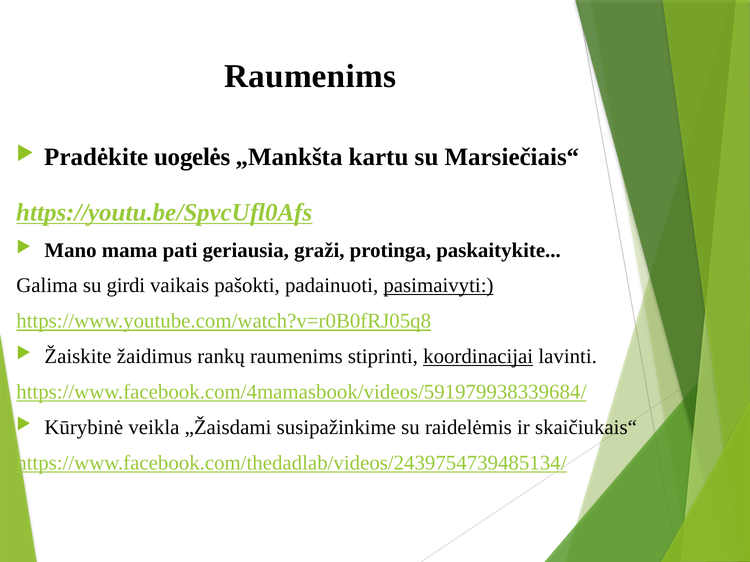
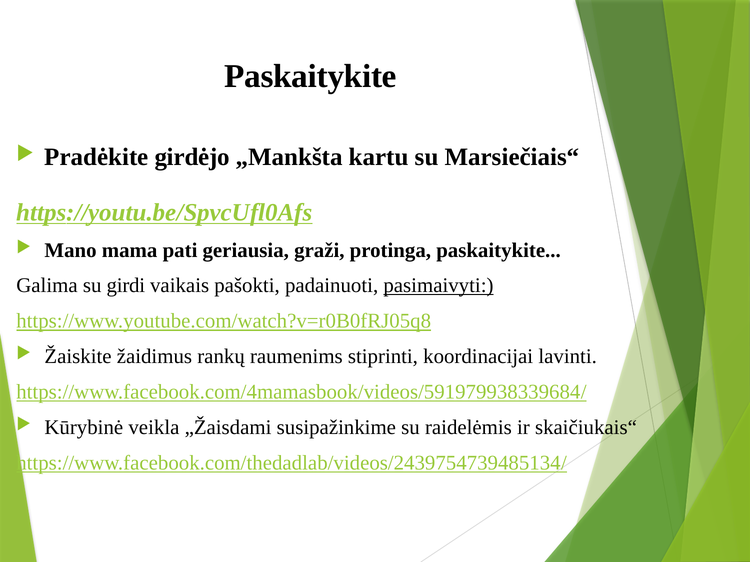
Raumenims: Raumenims -> Paskaitykite (310, 76)
uogelės: uogelės -> girdėjo (192, 157)
koordinacijai underline: present -> none (478, 357)
